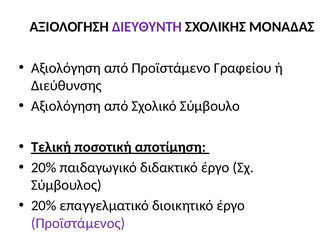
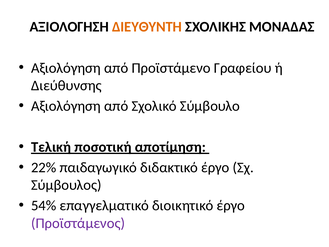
ΔΙΕΥΘΥΝΤΗ colour: purple -> orange (147, 27)
20%: 20% -> 22% (44, 167)
20%: 20% -> 54% (44, 205)
